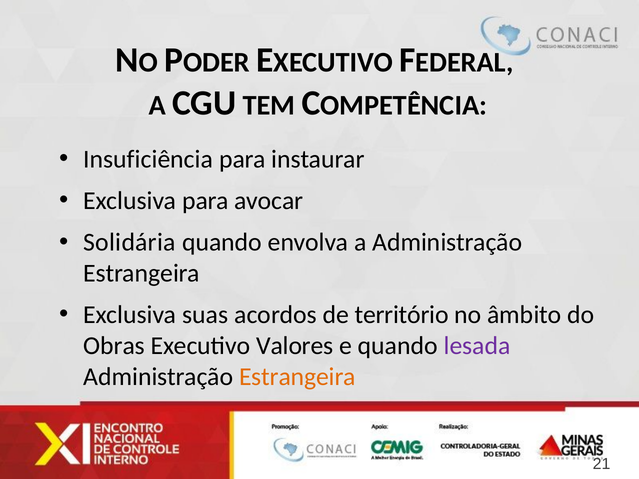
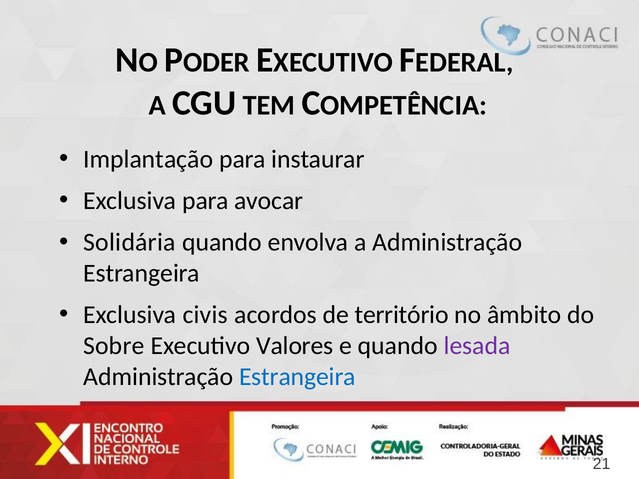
Insuficiência: Insuficiência -> Implantação (148, 159)
suas: suas -> civis (205, 315)
Obras: Obras -> Sobre (114, 346)
Estrangeira colour: orange -> blue (297, 377)
